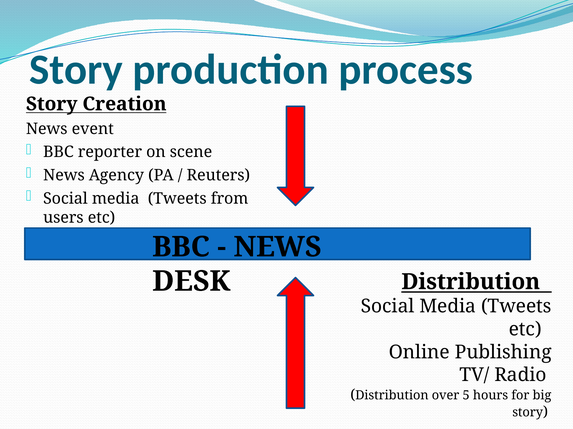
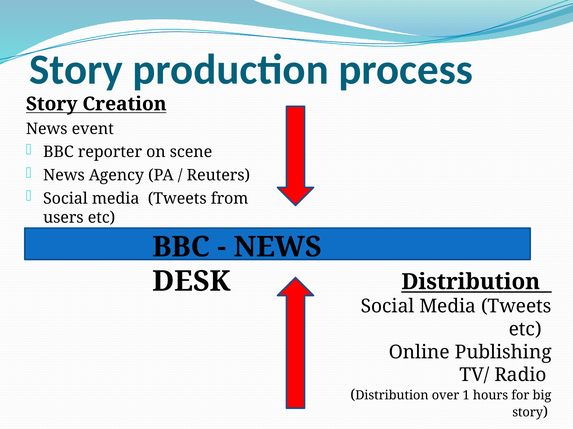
5: 5 -> 1 (466, 396)
